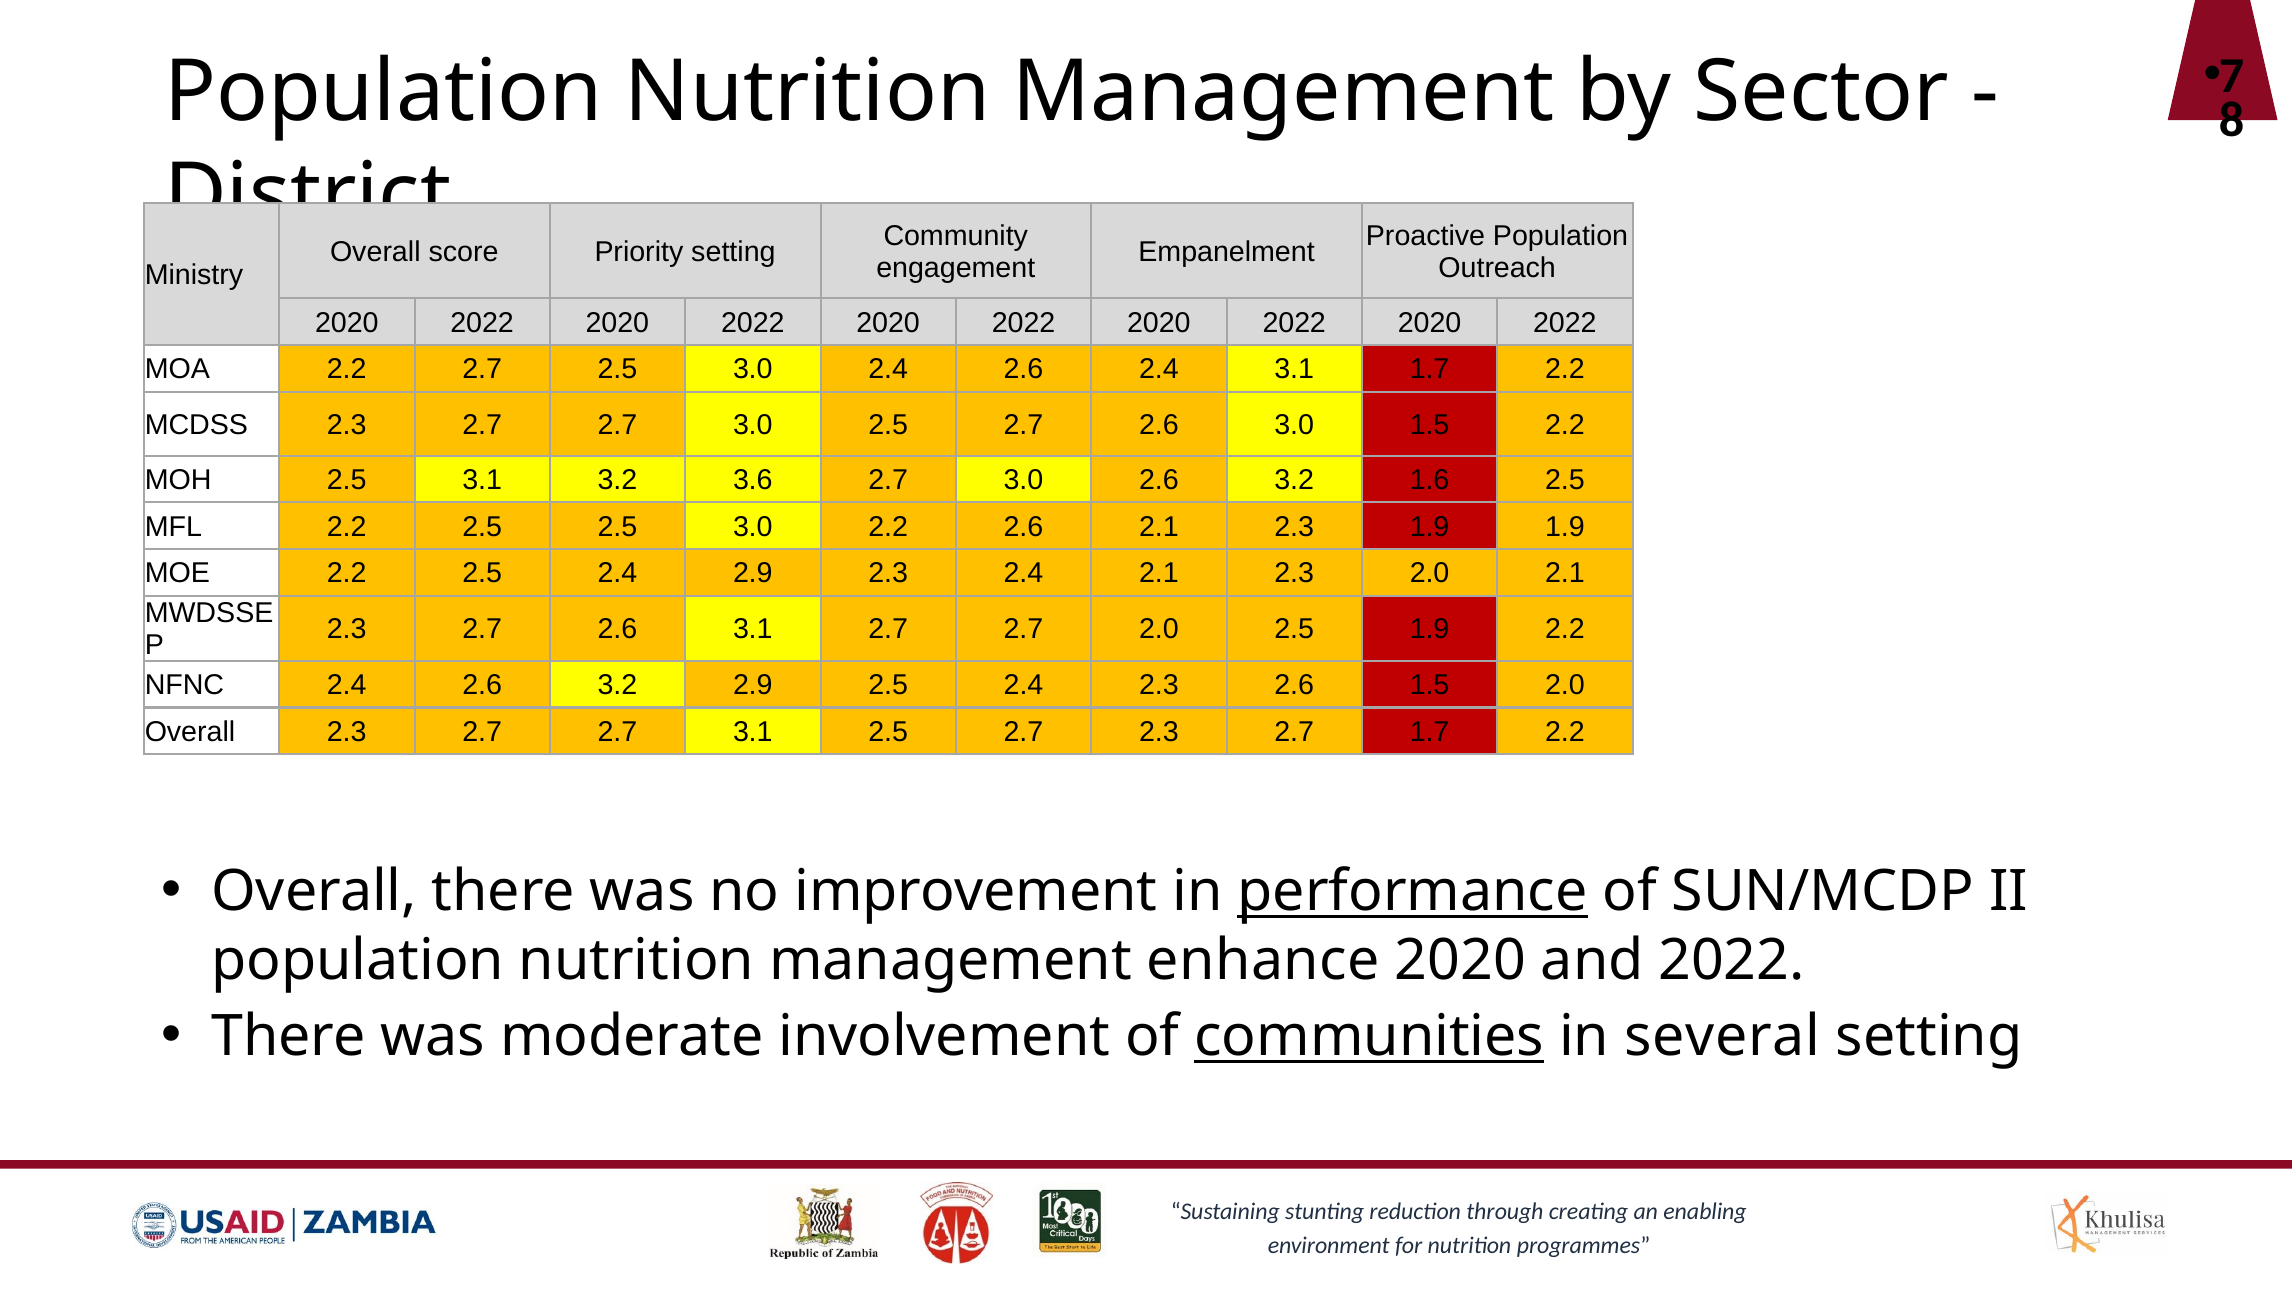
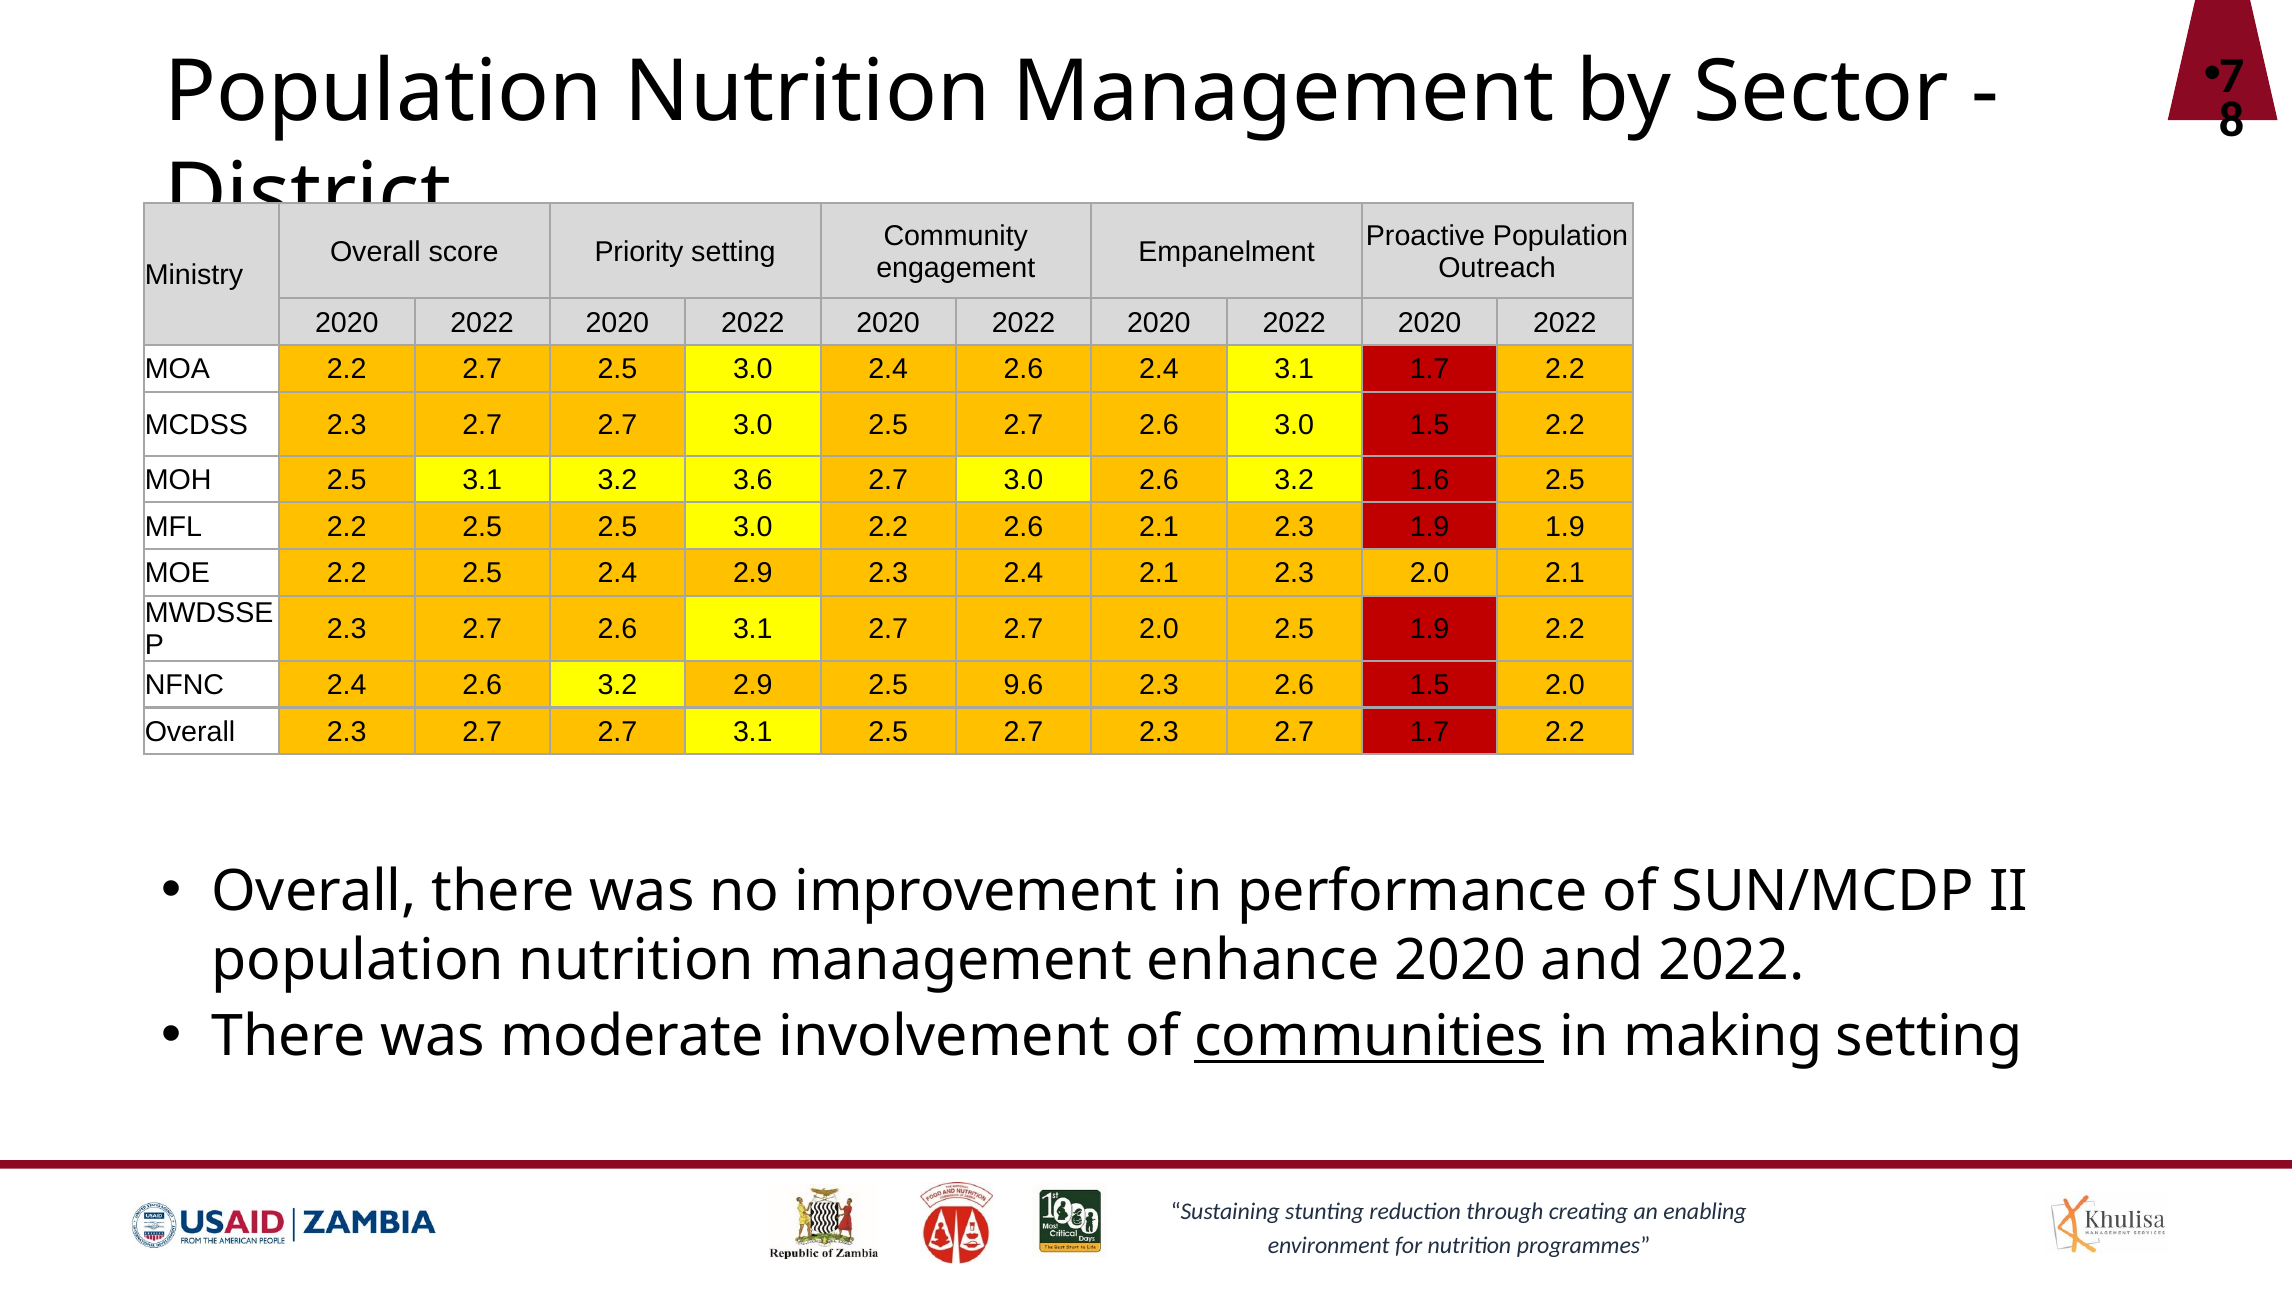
2.9 2.5 2.4: 2.4 -> 9.6 (1024, 685)
performance underline: present -> none (1413, 892)
several: several -> making (1723, 1037)
